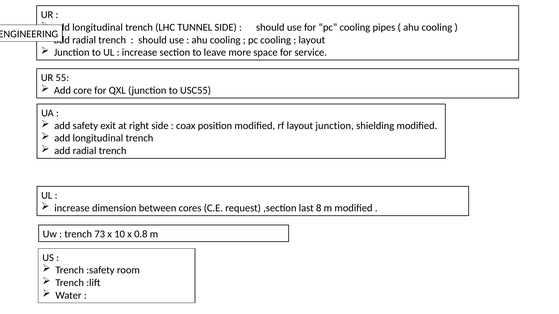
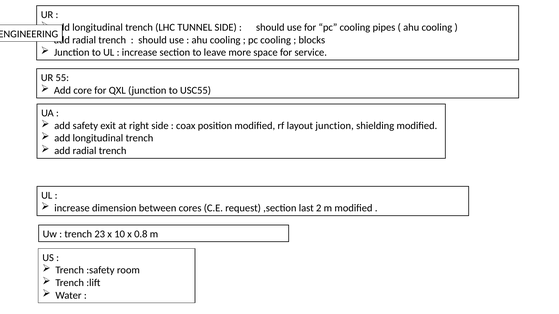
layout: layout -> blocks (312, 40)
8: 8 -> 2 (319, 208)
73: 73 -> 23 (100, 234)
